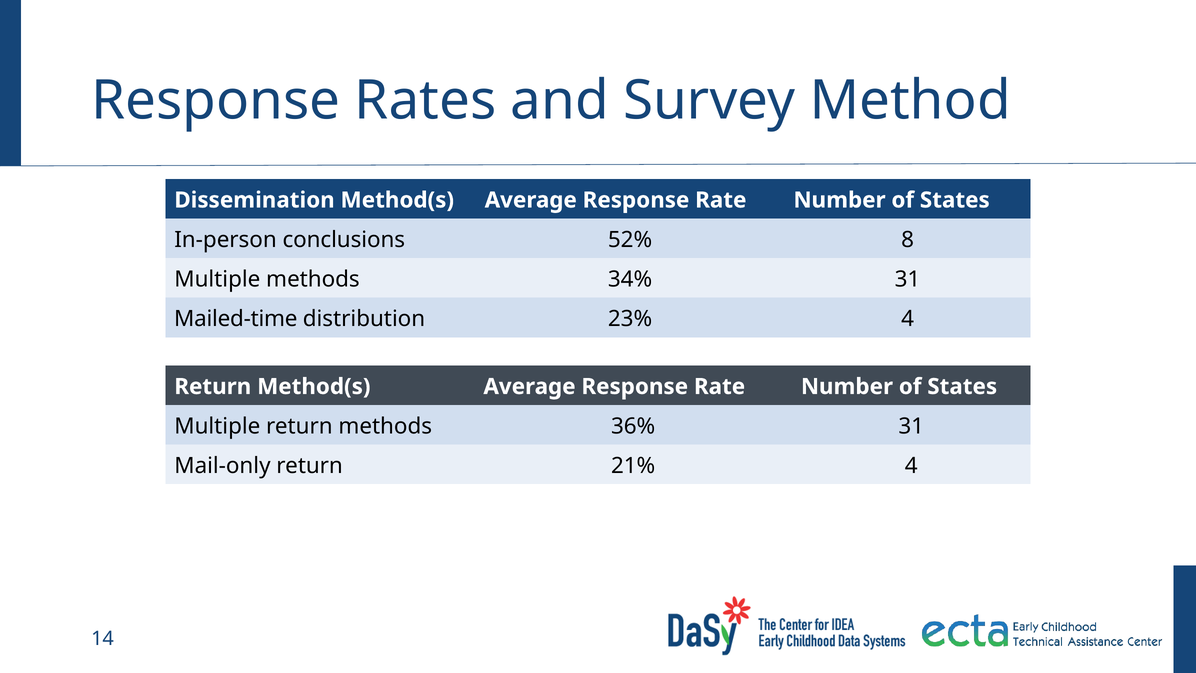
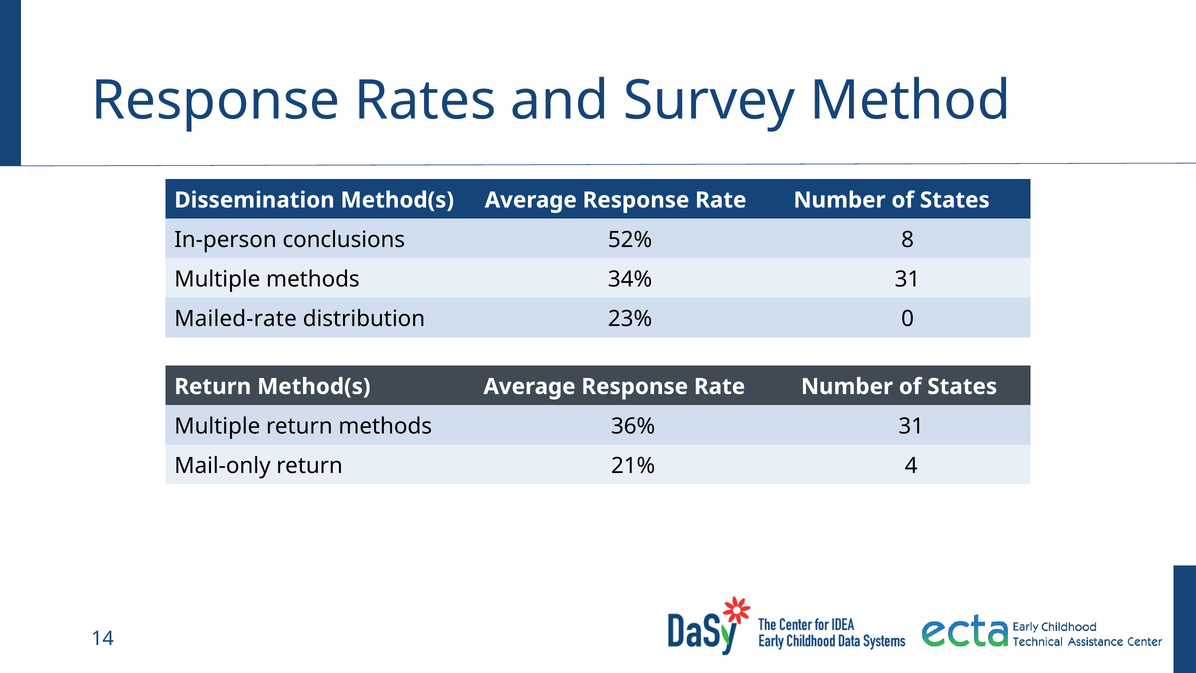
Mailed-time: Mailed-time -> Mailed-rate (236, 319)
23% 4: 4 -> 0 (908, 319)
